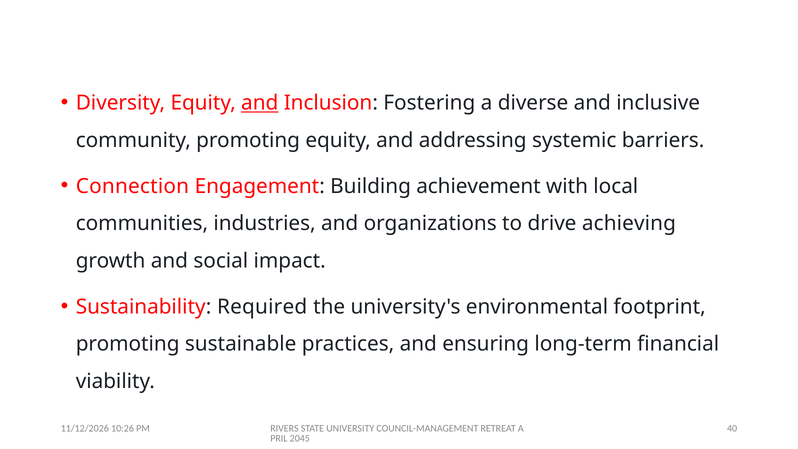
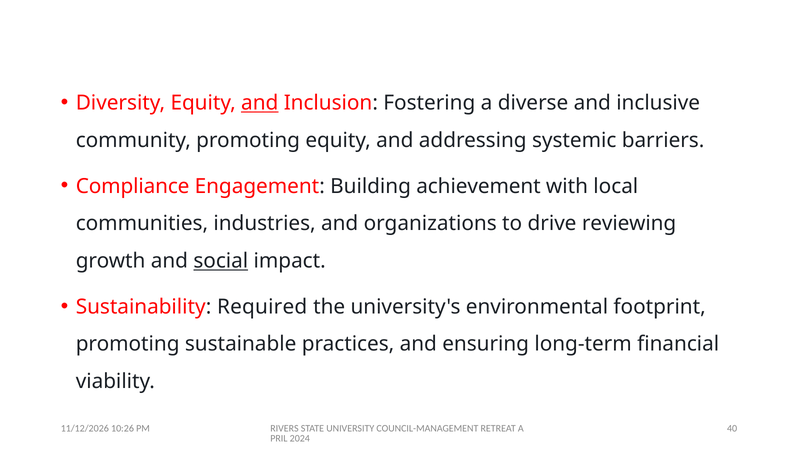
Connection: Connection -> Compliance (133, 186)
achieving: achieving -> reviewing (629, 223)
social underline: none -> present (221, 261)
2045: 2045 -> 2024 (300, 439)
